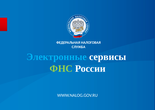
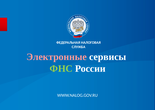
Электронные colour: light blue -> pink (57, 57)
